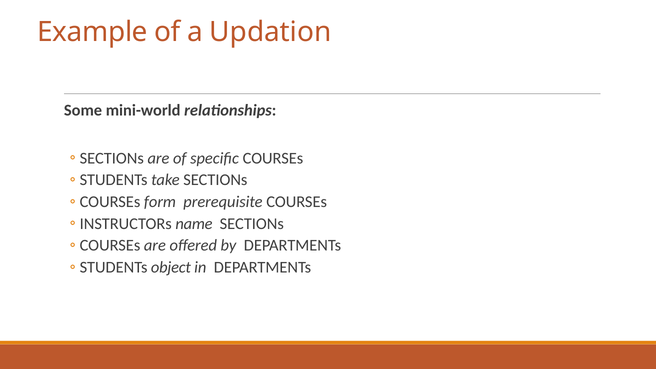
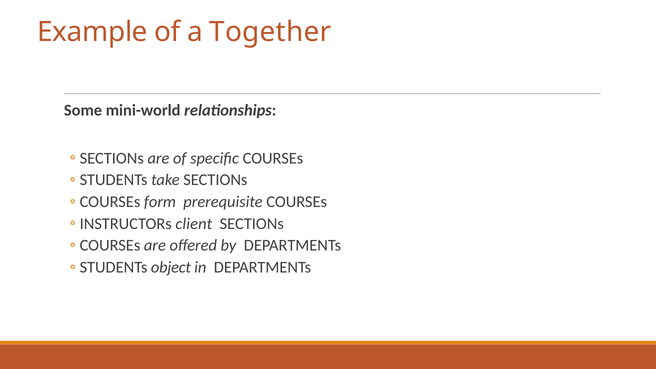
Updation: Updation -> Together (270, 32)
name: name -> client (194, 224)
